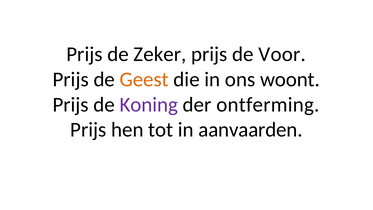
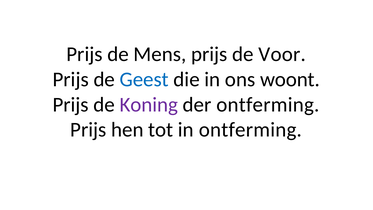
Zeker: Zeker -> Mens (160, 54)
Geest colour: orange -> blue (144, 79)
in aanvaarden: aanvaarden -> ontferming (250, 130)
